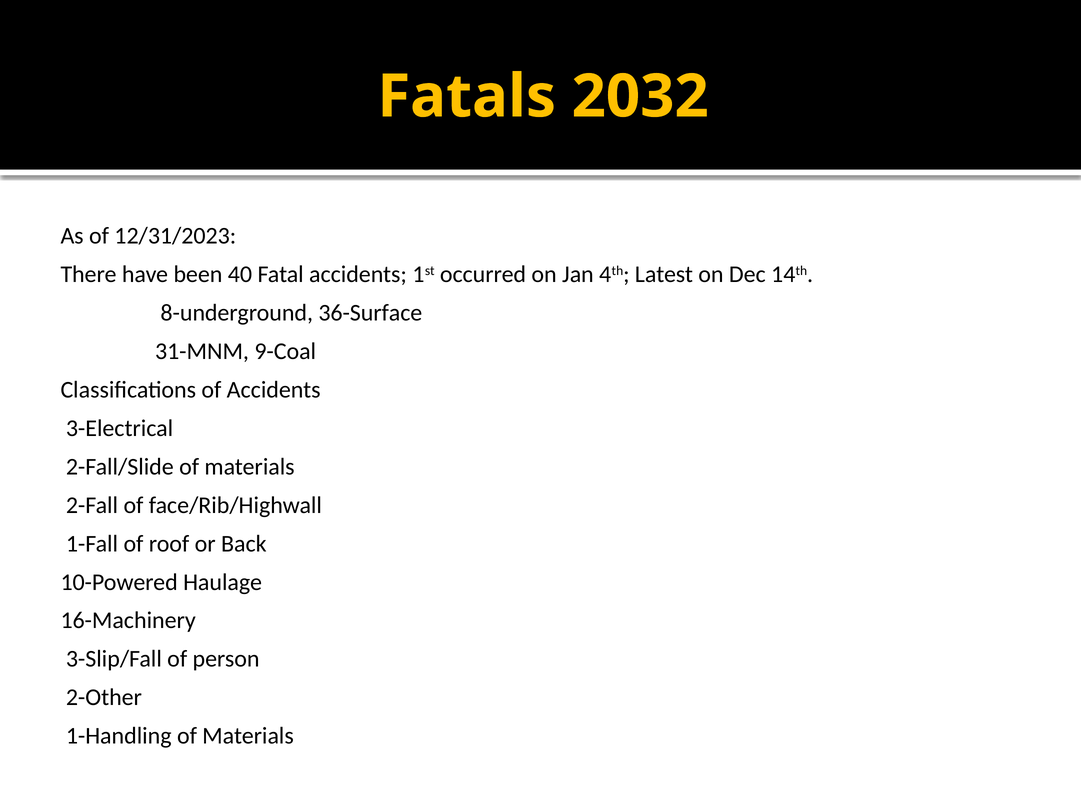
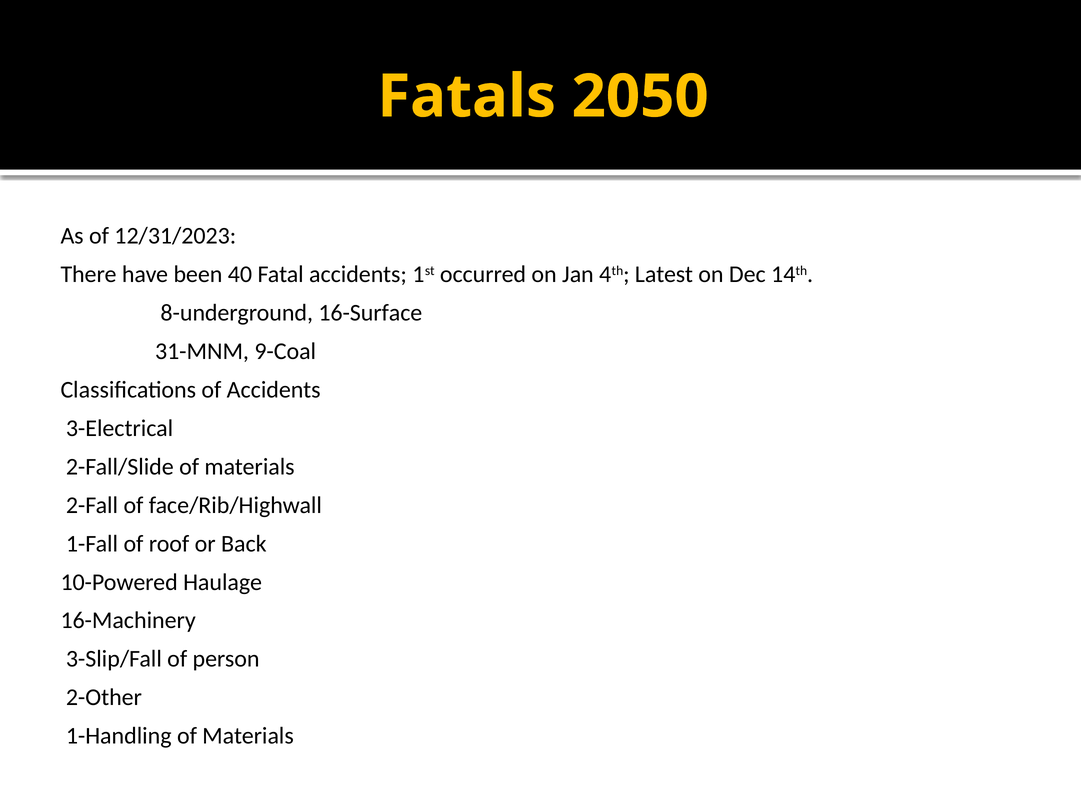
2032: 2032 -> 2050 (640, 97)
36-Surface: 36-Surface -> 16-Surface (370, 313)
